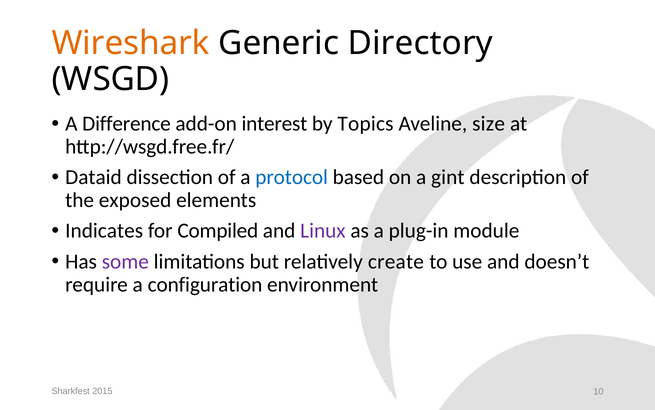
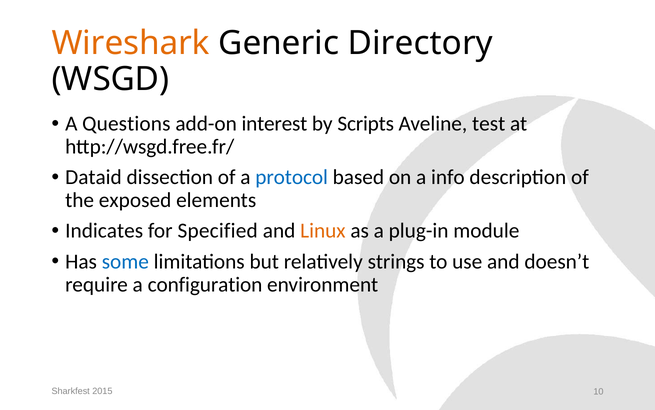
Difference: Difference -> Questions (126, 124)
Topics: Topics -> Scripts (366, 124)
size: size -> test (489, 124)
gint: gint -> info (448, 177)
Compiled: Compiled -> Specified (218, 231)
Linux colour: purple -> orange (323, 231)
some colour: purple -> blue (125, 261)
create: create -> strings (396, 261)
